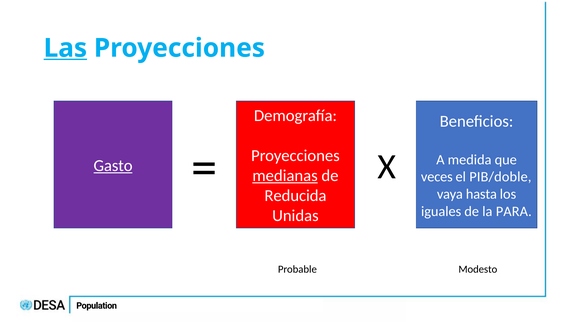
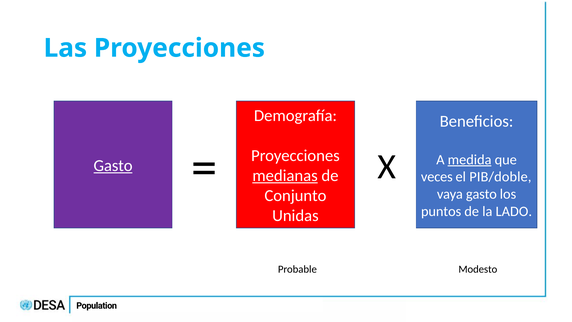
Las underline: present -> none (65, 48)
medida underline: none -> present (470, 160)
vaya hasta: hasta -> gasto (481, 194)
Reducida: Reducida -> Conjunto (295, 196)
iguales: iguales -> puntos (441, 211)
PARA: PARA -> LADO (514, 211)
